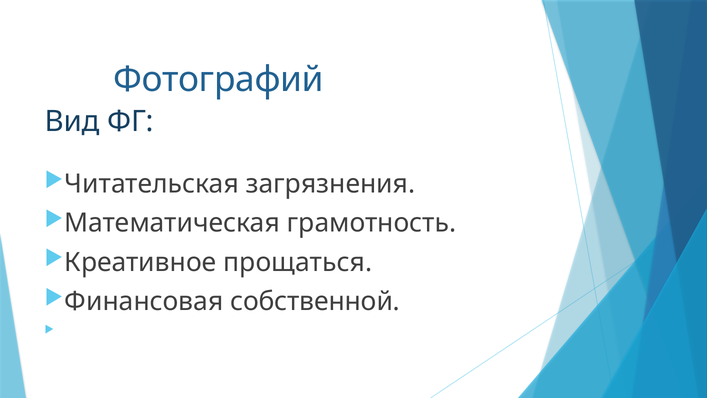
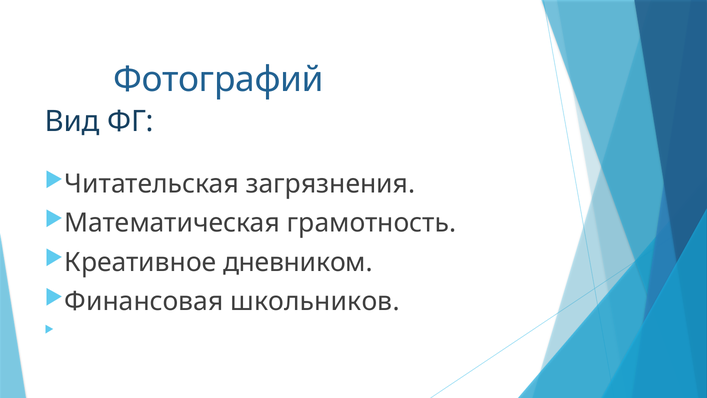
прощаться: прощаться -> дневником (298, 262)
собственной: собственной -> школьников (315, 301)
